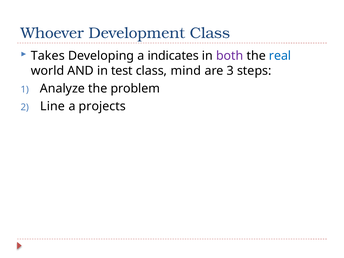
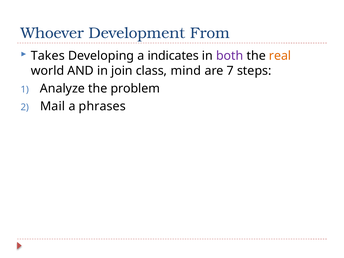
Development Class: Class -> From (210, 33)
real colour: blue -> orange (280, 56)
test: test -> join (122, 71)
3: 3 -> 7 (230, 71)
Line: Line -> Mail (53, 106)
projects: projects -> phrases (102, 106)
